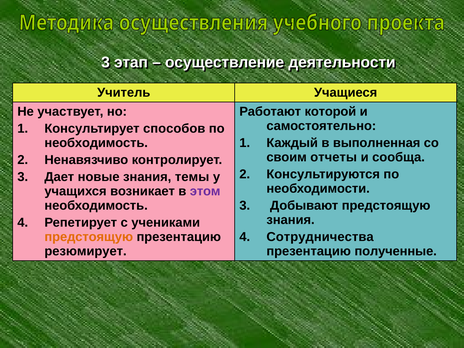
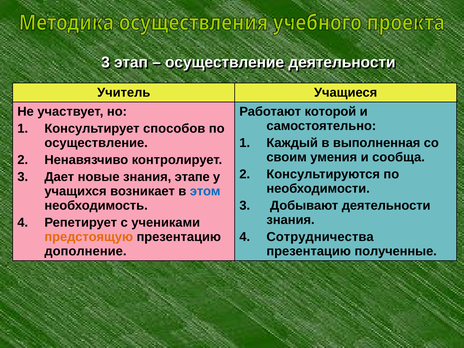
необходимость: необходимость -> осуществление (96, 143)
отчеты: отчеты -> умения (334, 157)
темы: темы -> этапе (192, 177)
этом colour: purple -> blue (205, 191)
Добывают предстоящую: предстоящую -> деятельности (386, 206)
резюмирует: резюмирует -> дополнение (85, 251)
